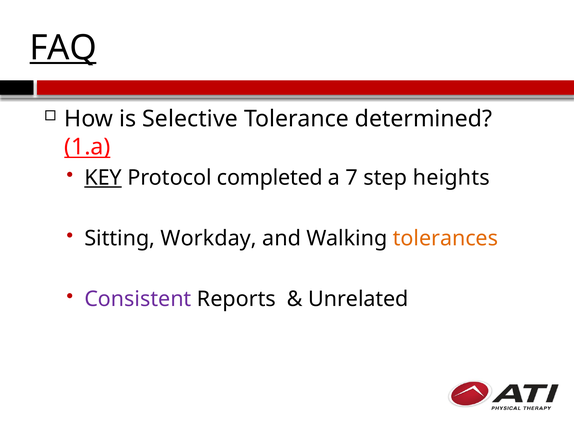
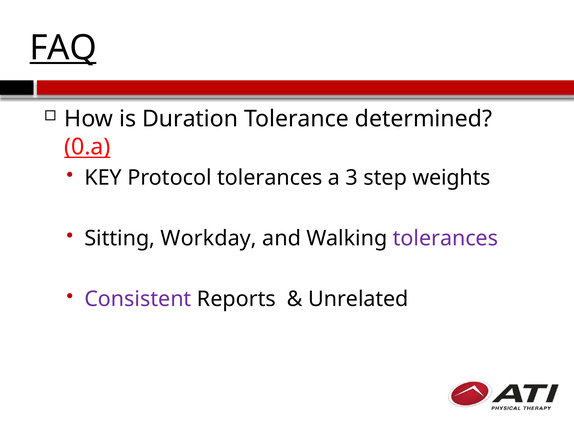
Selective: Selective -> Duration (190, 119)
1.a: 1.a -> 0.a (87, 147)
KEY underline: present -> none (103, 178)
Protocol completed: completed -> tolerances (270, 178)
7: 7 -> 3 (352, 178)
heights: heights -> weights (452, 178)
tolerances colour: orange -> purple (445, 238)
